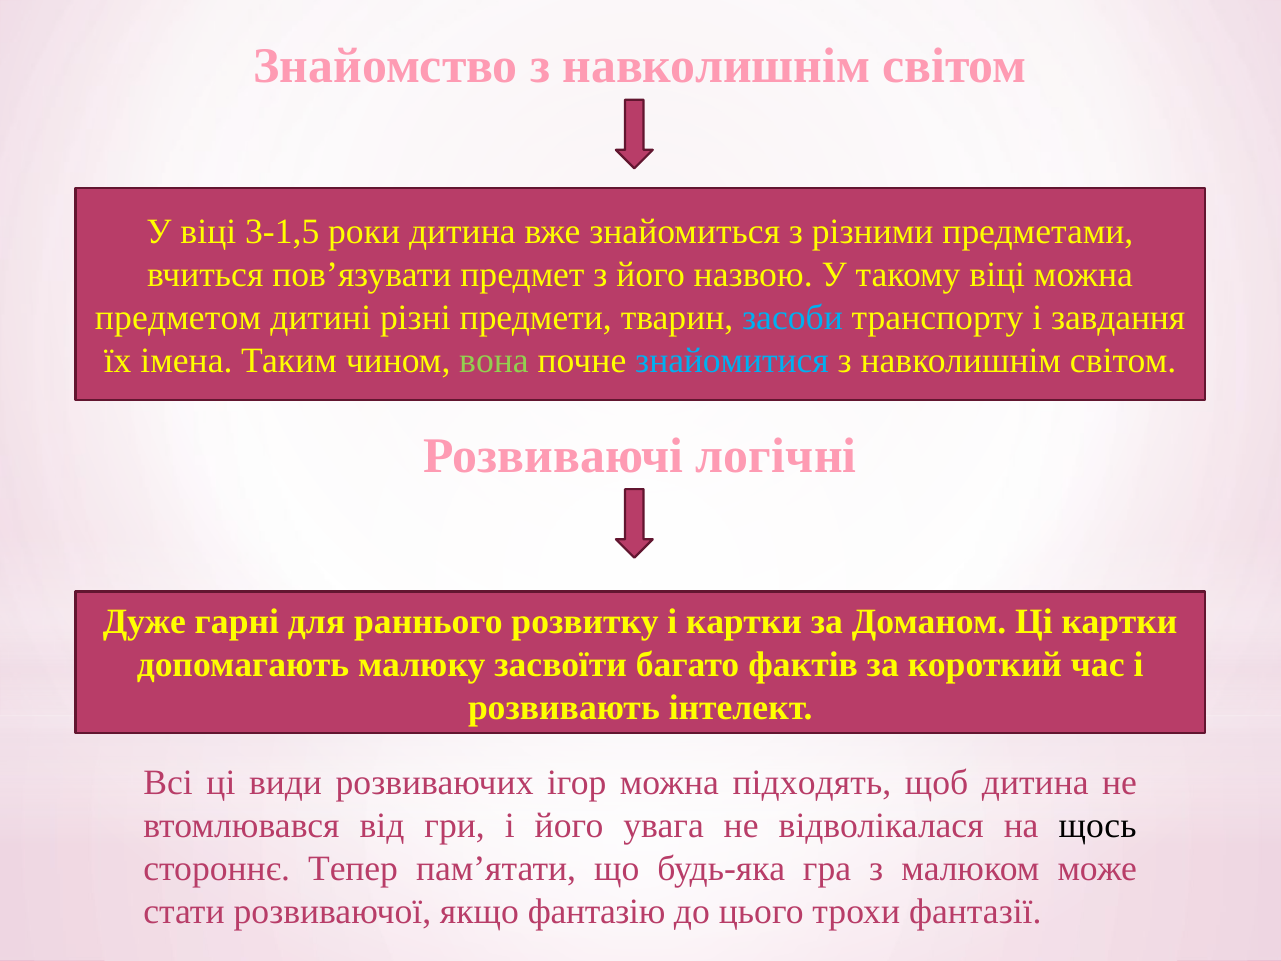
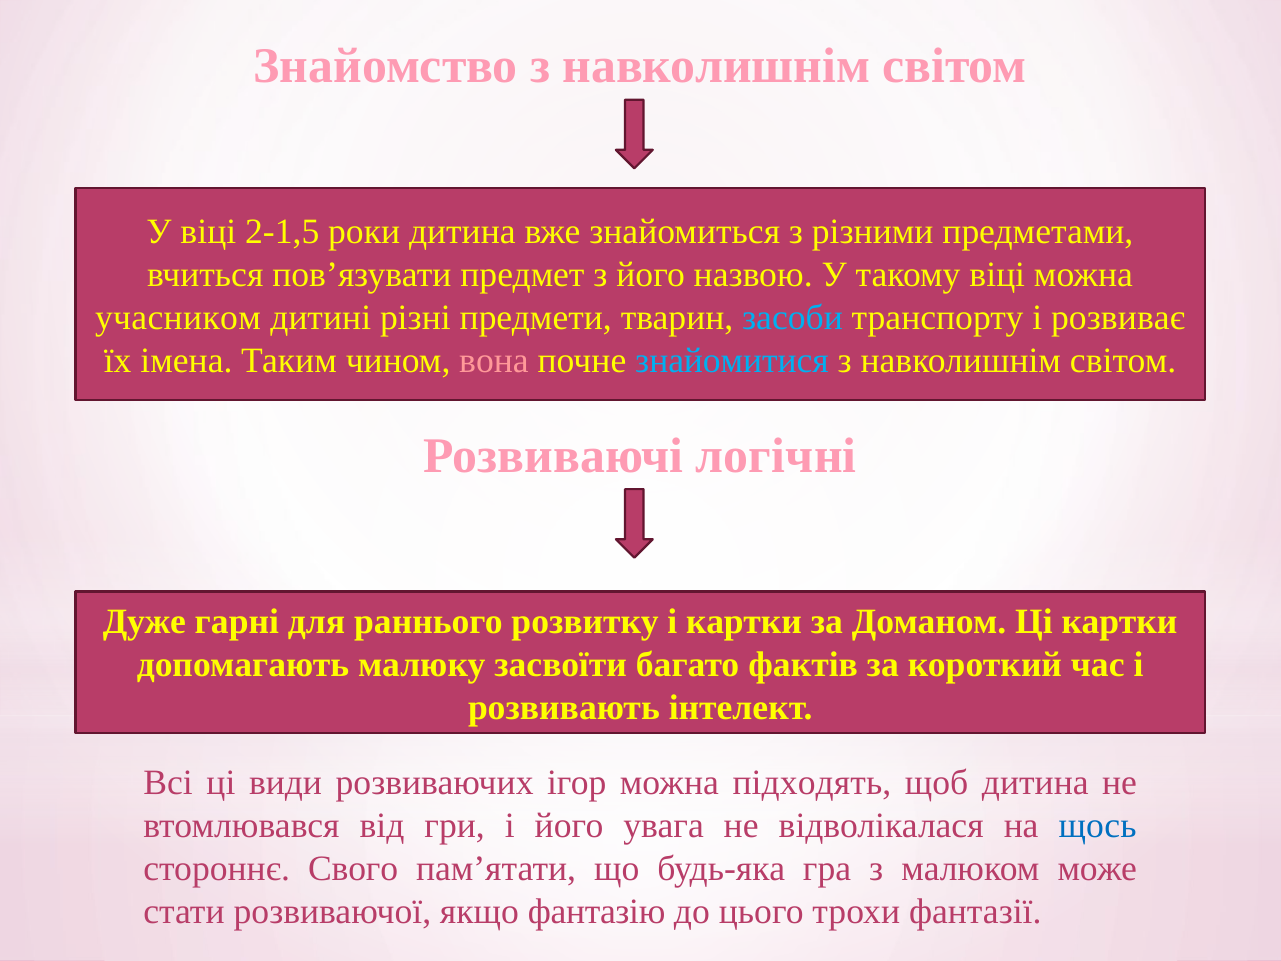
3-1,5: 3-1,5 -> 2-1,5 (282, 232)
предметом: предметом -> учасником (178, 318)
завдання: завдання -> розвиває (1118, 318)
вона colour: light green -> pink (494, 360)
щось colour: black -> blue (1098, 826)
Тепер: Тепер -> Свого (353, 868)
